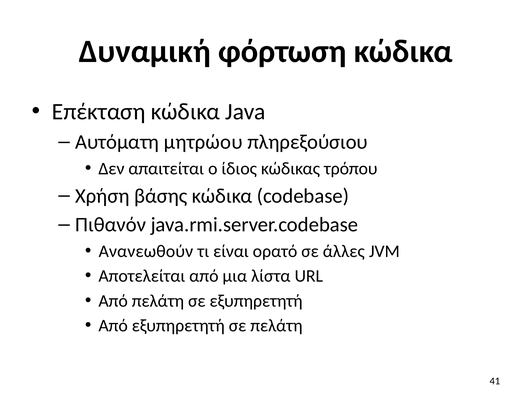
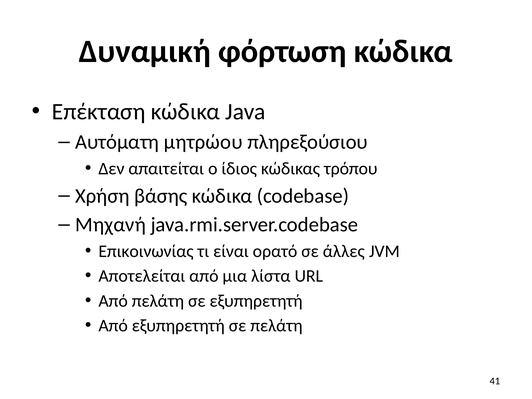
Πιθανόν: Πιθανόν -> Μηχανή (111, 225)
Ανανεωθούν: Ανανεωθούν -> Επικοινωνίας (146, 251)
